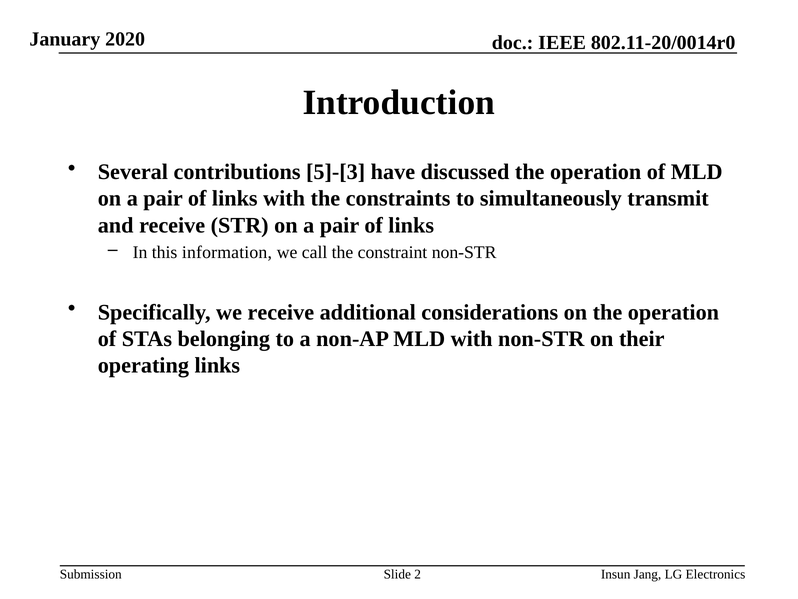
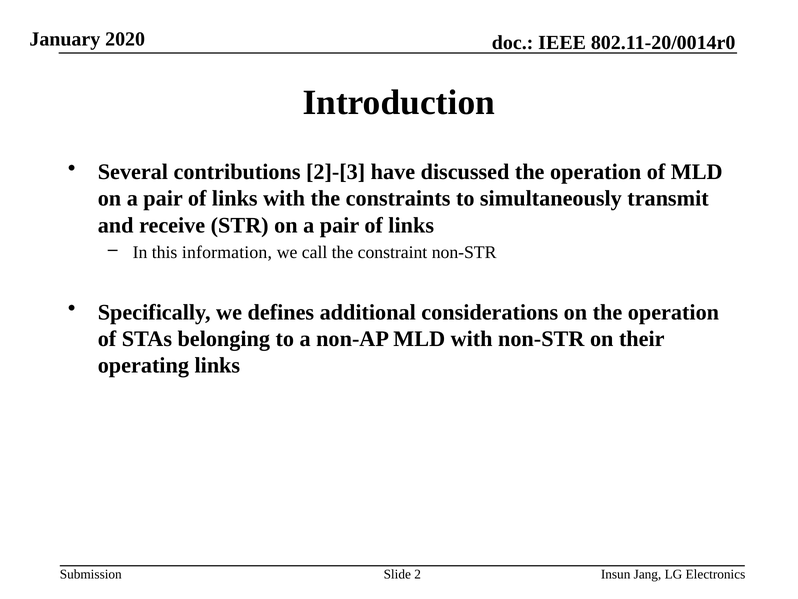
5]-[3: 5]-[3 -> 2]-[3 (336, 172)
we receive: receive -> defines (281, 312)
